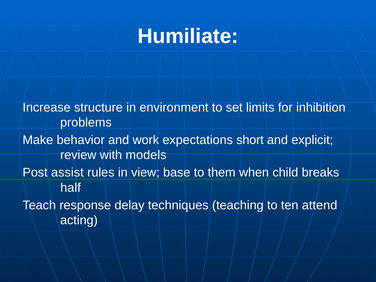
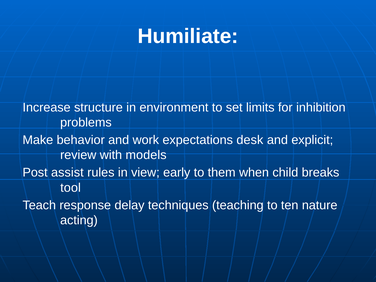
short: short -> desk (250, 140)
base: base -> early (177, 173)
half: half -> tool (71, 188)
attend: attend -> nature (320, 205)
